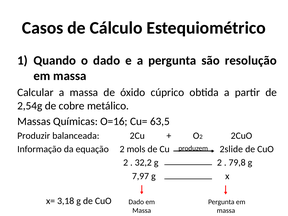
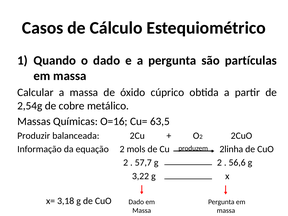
resolução: resolução -> partículas (251, 60)
2slide: 2slide -> 2linha (231, 149)
32,2: 32,2 -> 57,7 (143, 163)
79,8: 79,8 -> 56,6 (237, 163)
7,97: 7,97 -> 3,22 (140, 176)
